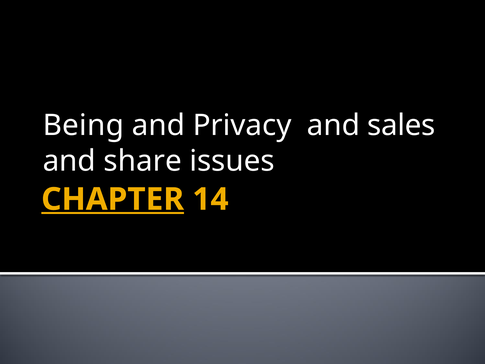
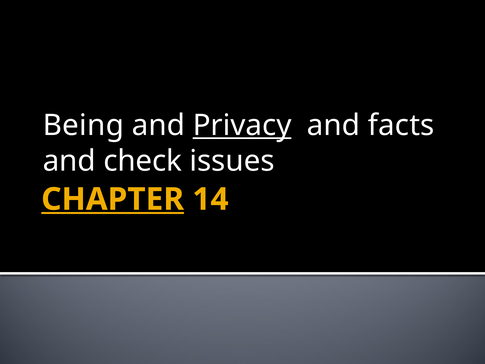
Privacy underline: none -> present (242, 125)
sales: sales -> facts (401, 125)
share: share -> check (143, 161)
